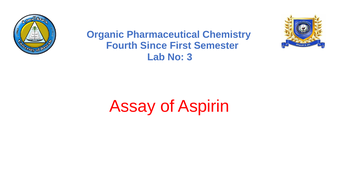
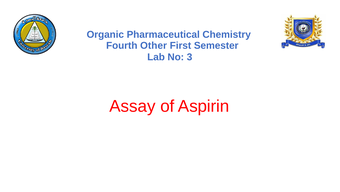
Since: Since -> Other (154, 46)
